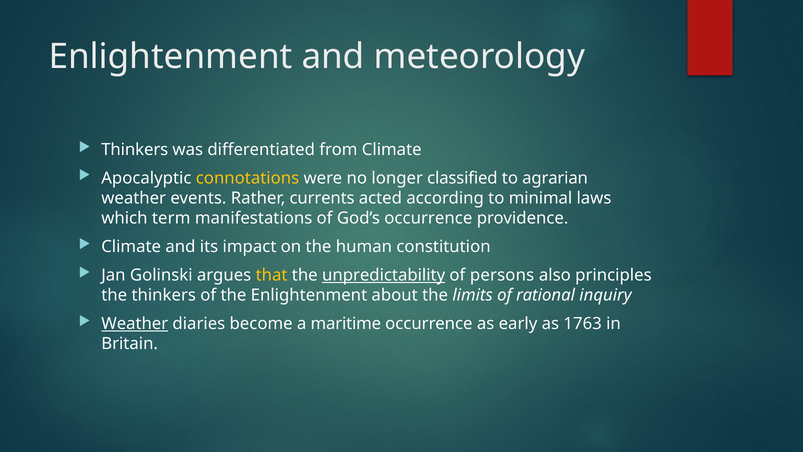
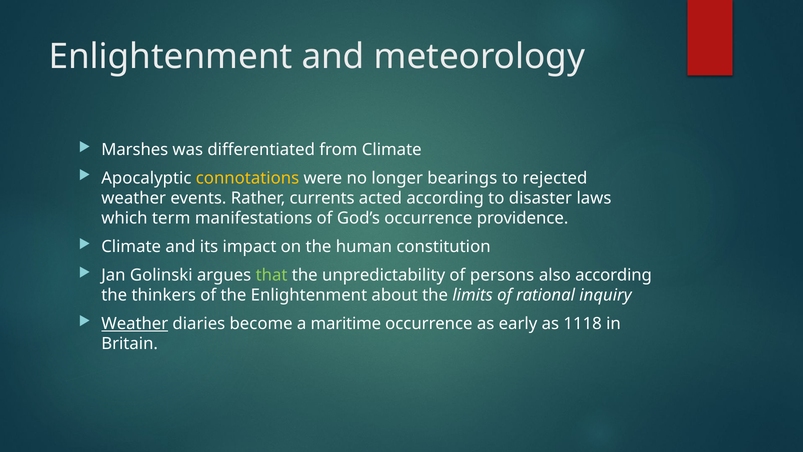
Thinkers: Thinkers -> Marshes (135, 149)
classified: classified -> bearings (462, 178)
agrarian: agrarian -> rejected (555, 178)
minimal: minimal -> disaster (540, 198)
that colour: yellow -> light green (272, 275)
unpredictability underline: present -> none (384, 275)
also principles: principles -> according (614, 275)
1763: 1763 -> 1118 (583, 324)
